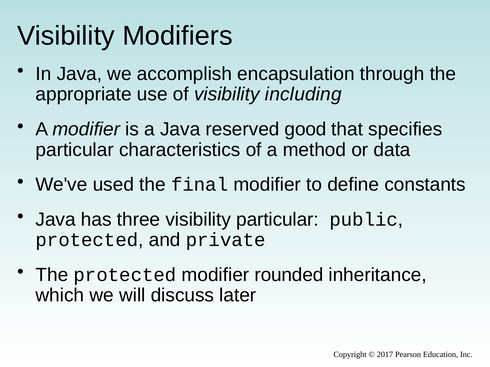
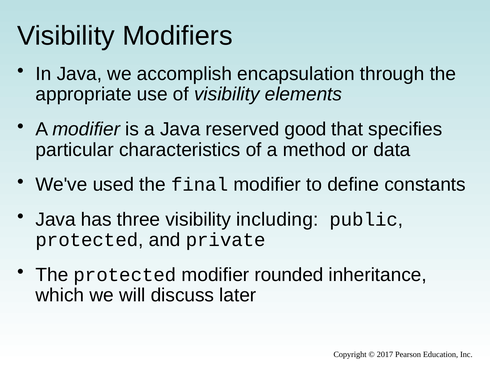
including: including -> elements (303, 94)
visibility particular: particular -> including (277, 220)
